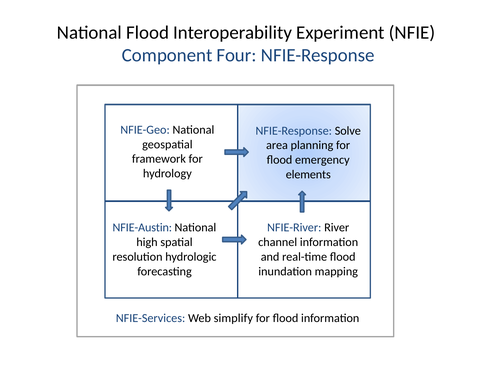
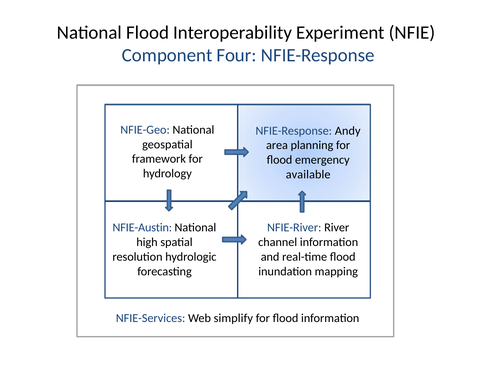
Solve: Solve -> Andy (348, 131)
elements: elements -> available (308, 175)
